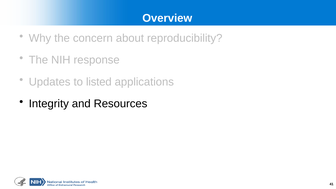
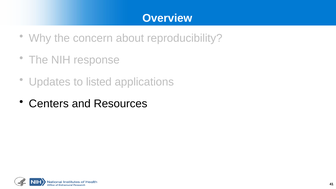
Integrity: Integrity -> Centers (49, 104)
